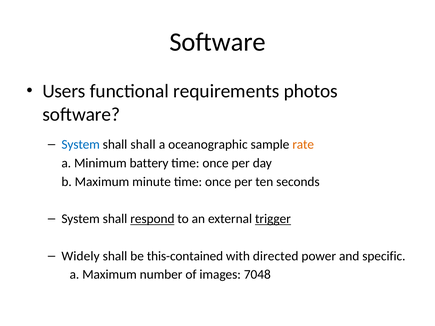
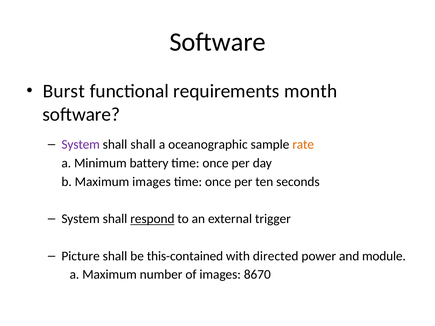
Users: Users -> Burst (64, 91)
photos: photos -> month (311, 91)
System colour: blue -> purple (81, 145)
Maximum minute: minute -> images (152, 182)
trigger underline: present -> none (273, 219)
Widely: Widely -> Picture (81, 256)
specific: specific -> module (384, 256)
7048: 7048 -> 8670 (257, 275)
